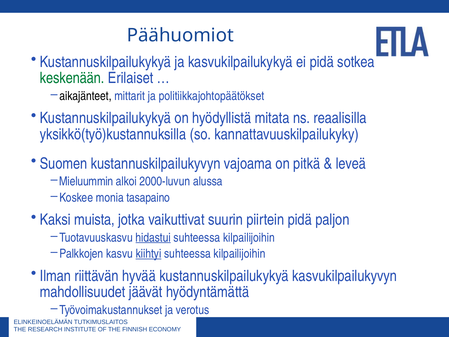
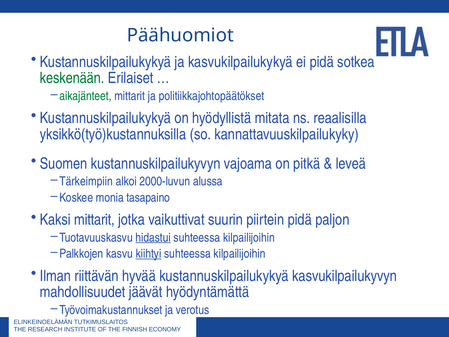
aikajänteet colour: black -> green (86, 96)
Mieluummin: Mieluummin -> Tärkeimpiin (86, 181)
Kaksi muista: muista -> mittarit (95, 220)
